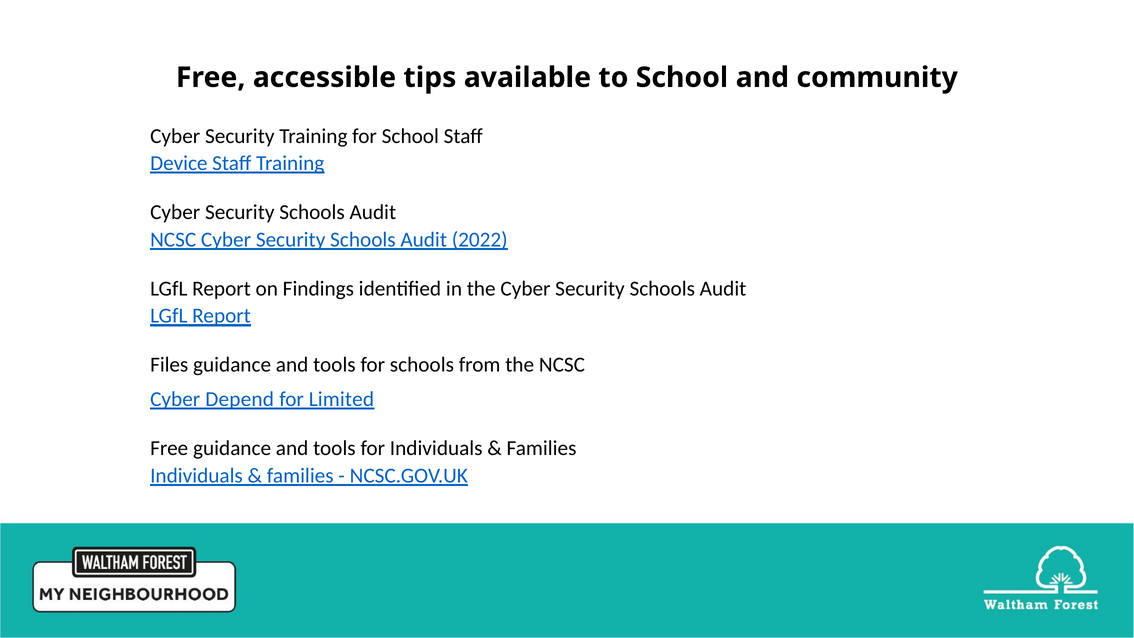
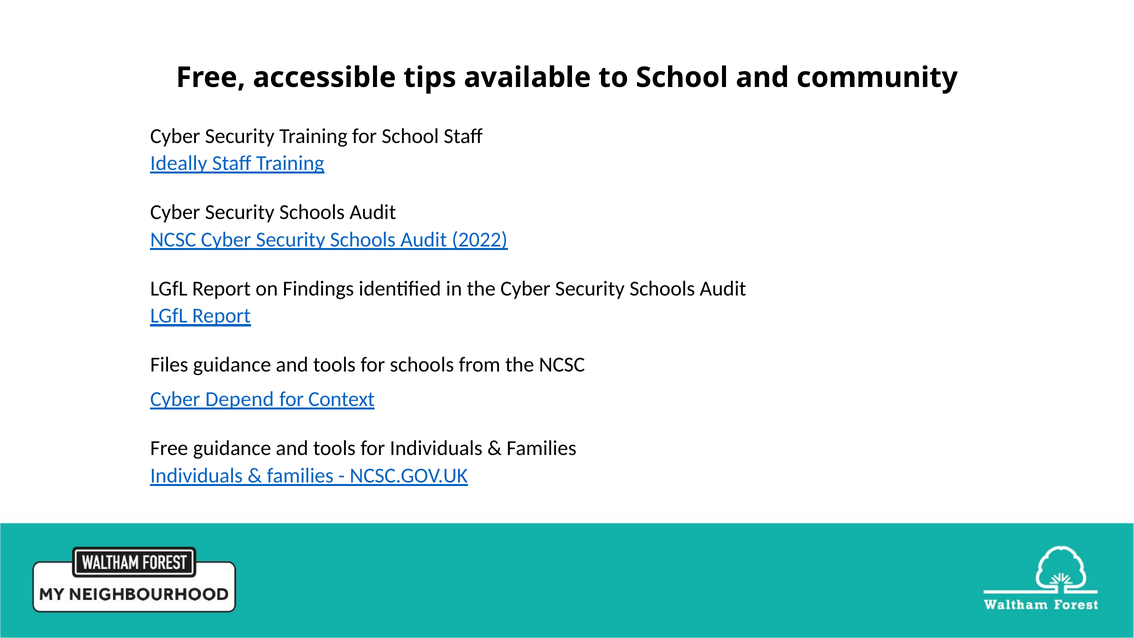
Device: Device -> Ideally (179, 163)
Limited: Limited -> Context (342, 399)
